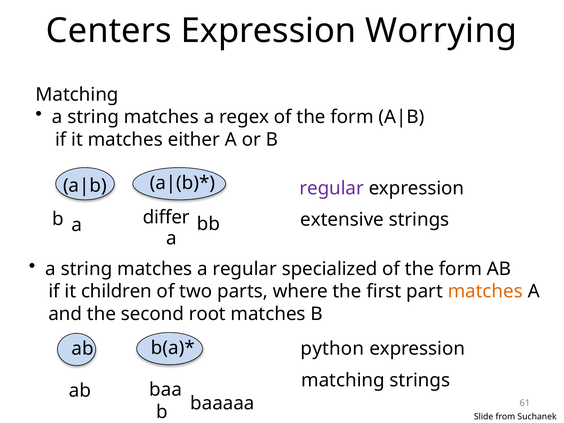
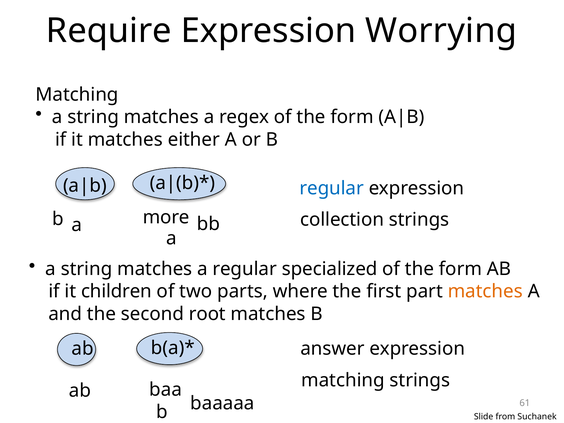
Centers: Centers -> Require (109, 31)
regular colour: purple -> blue (332, 188)
differ: differ -> more (166, 217)
extensive: extensive -> collection (342, 220)
python: python -> answer (332, 349)
